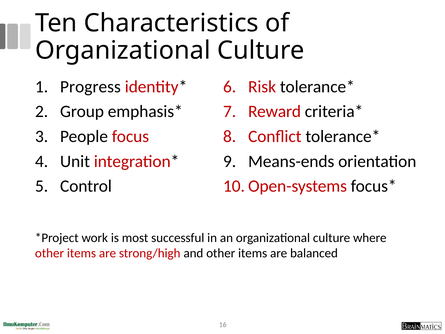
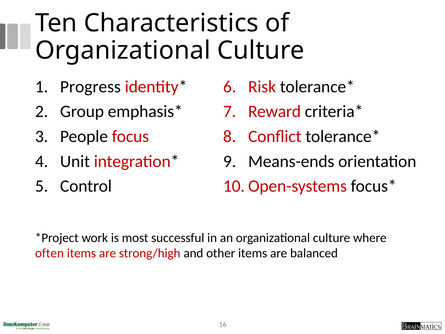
other: other -> often (49, 253)
